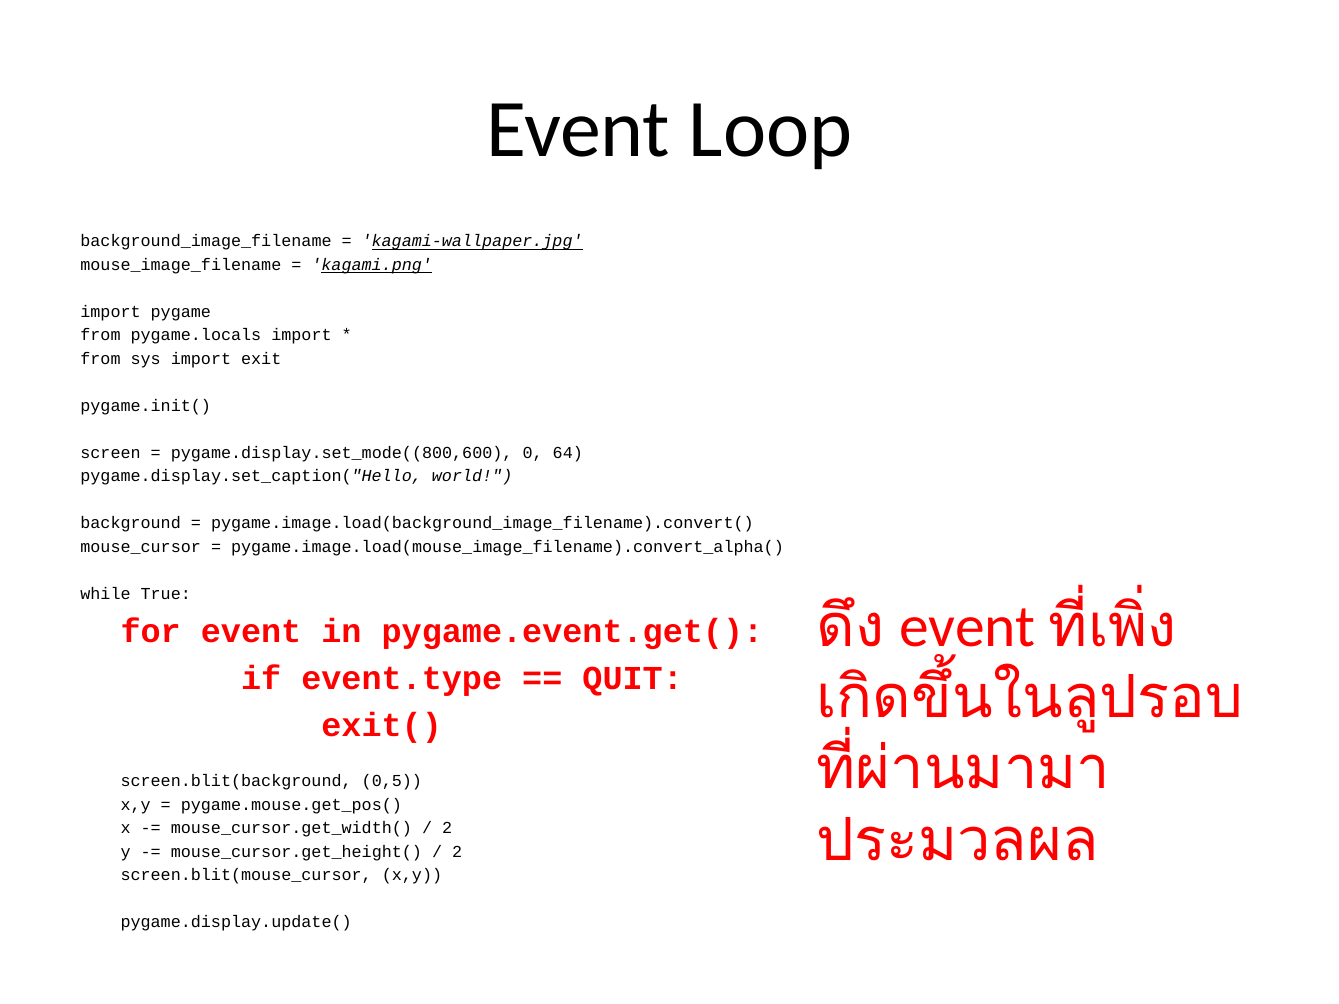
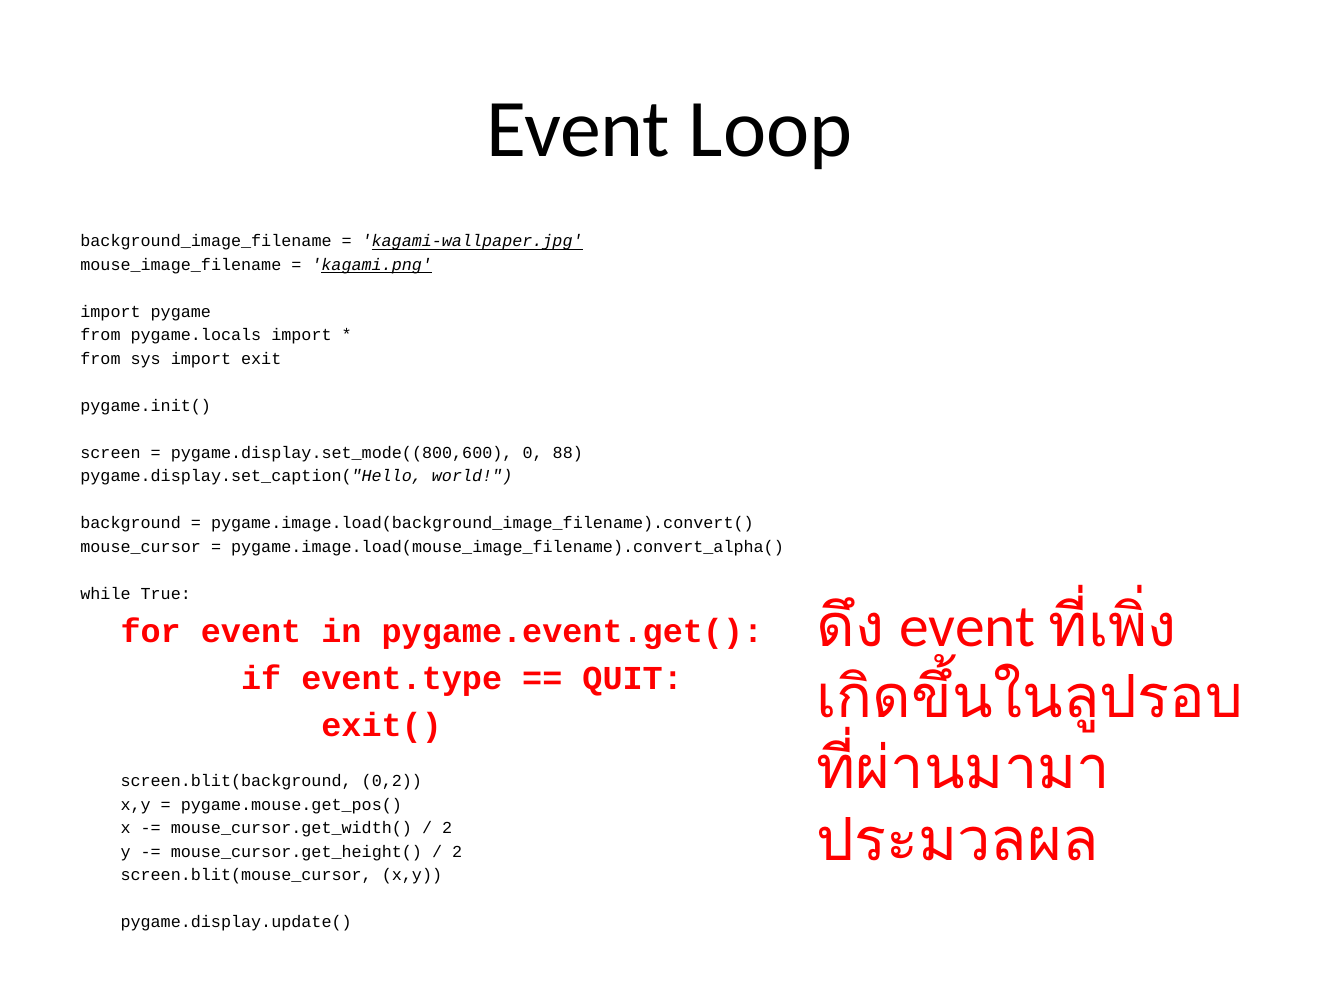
64: 64 -> 88 (568, 453)
0,5: 0,5 -> 0,2 (392, 781)
